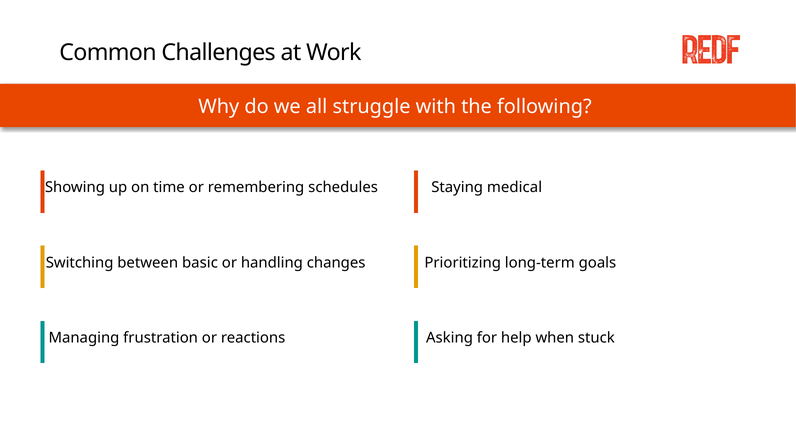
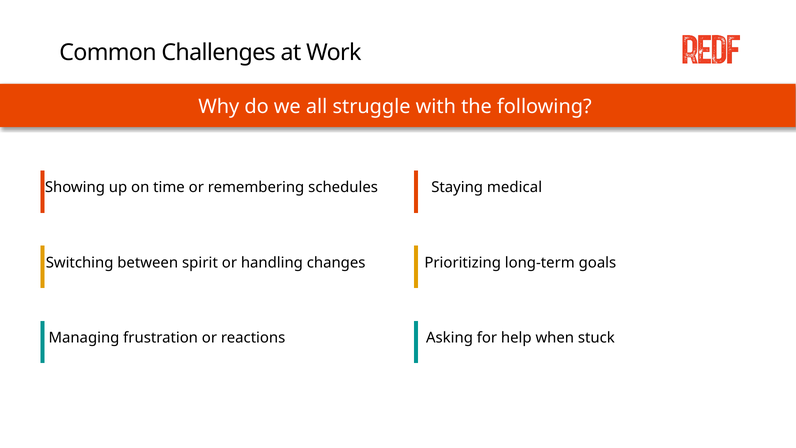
basic: basic -> spirit (200, 262)
